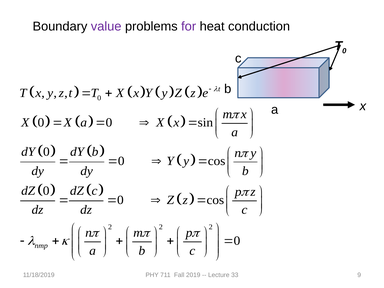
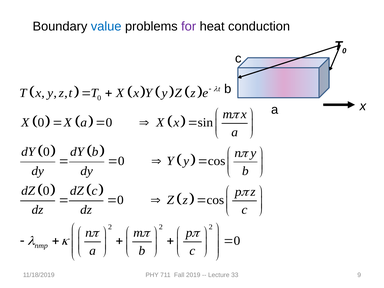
value colour: purple -> blue (106, 26)
